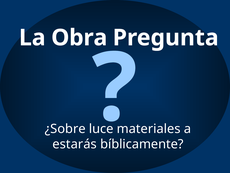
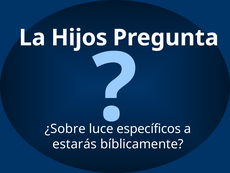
Obra: Obra -> Hijos (79, 38)
materiales: materiales -> específicos (149, 129)
